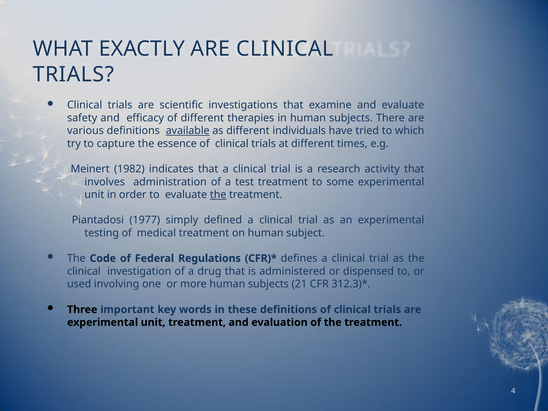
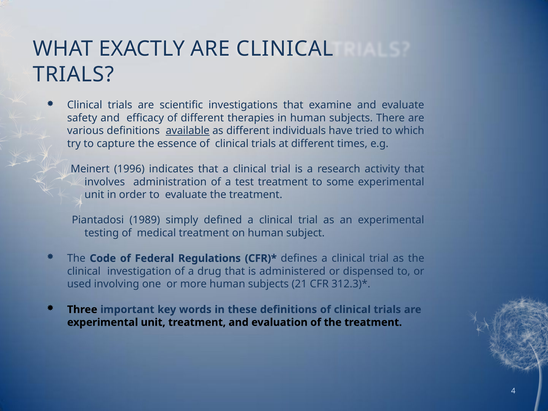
1982: 1982 -> 1996 (129, 169)
the underline: present -> none (218, 195)
1977: 1977 -> 1989 (145, 220)
